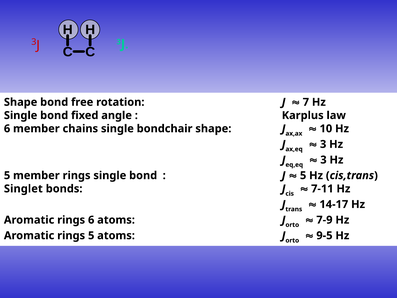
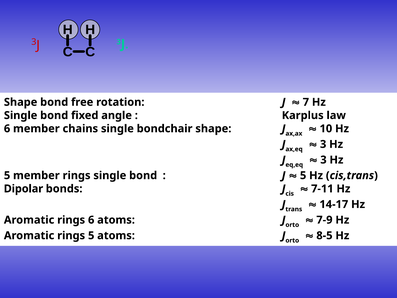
Singlet: Singlet -> Dipolar (23, 189)
9-5: 9-5 -> 8-5 (324, 235)
